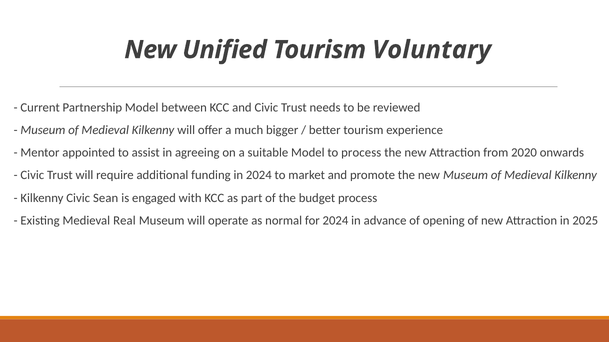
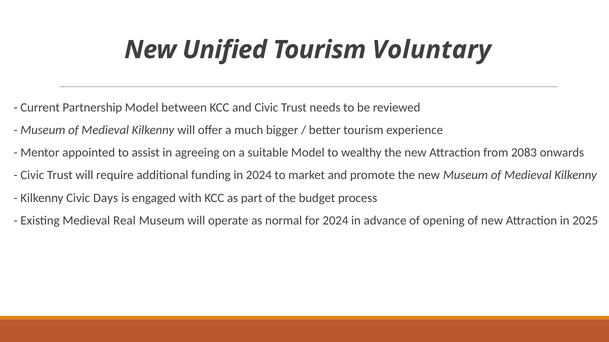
to process: process -> wealthy (361, 153)
2020: 2020 -> 2083 (524, 153)
Sean: Sean -> Days (106, 198)
